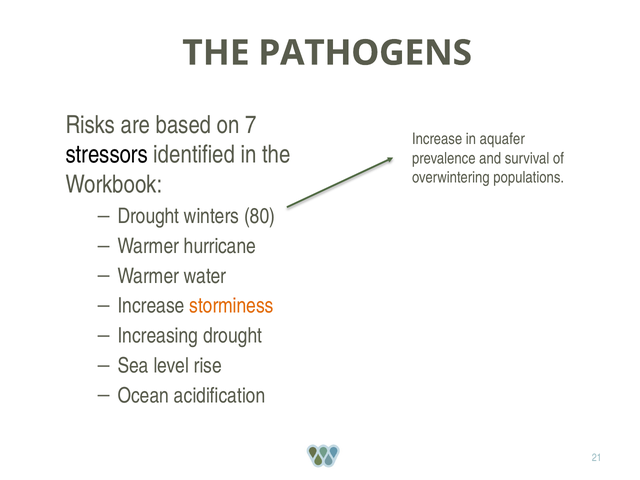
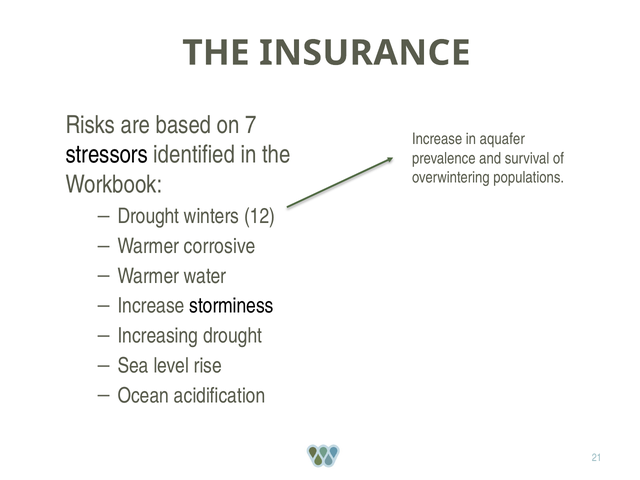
PATHOGENS: PATHOGENS -> INSURANCE (365, 53)
80: 80 -> 12 (260, 216)
hurricane: hurricane -> corrosive (220, 246)
storminess colour: orange -> black (232, 306)
